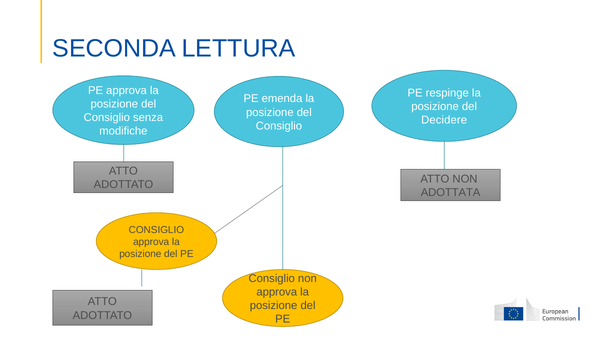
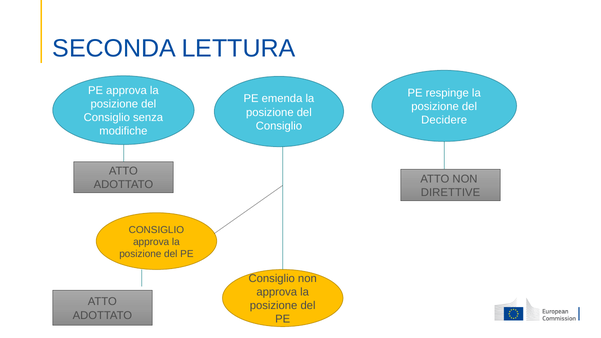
ADOTTATA: ADOTTATA -> DIRETTIVE (451, 192)
